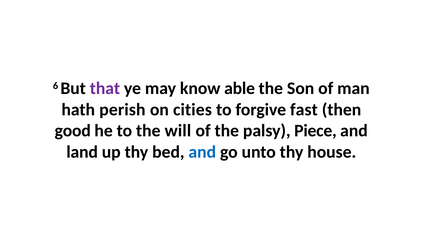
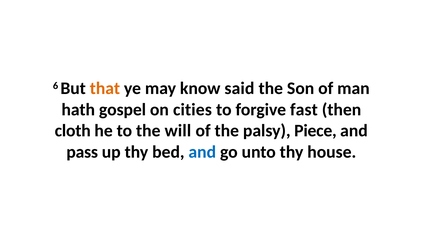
that colour: purple -> orange (105, 88)
able: able -> said (239, 88)
perish: perish -> gospel (122, 110)
good: good -> cloth (73, 131)
land: land -> pass (82, 152)
